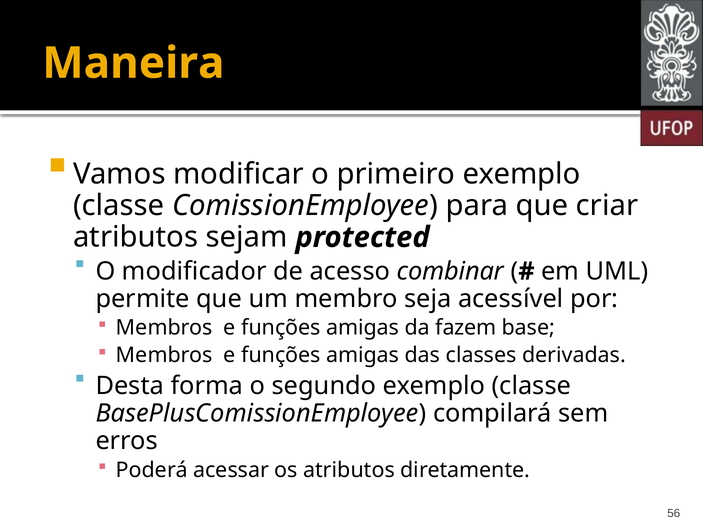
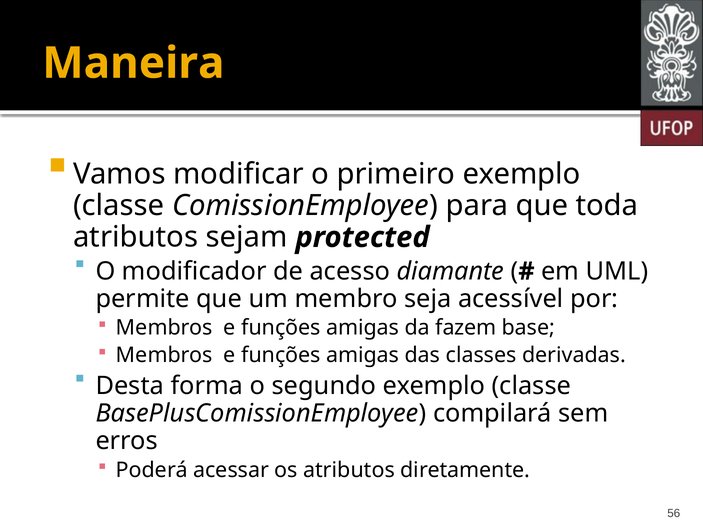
criar: criar -> toda (607, 205)
combinar: combinar -> diamante (450, 271)
